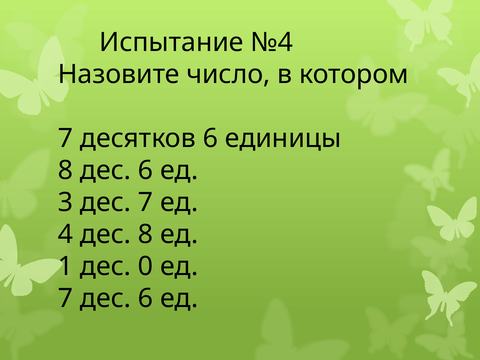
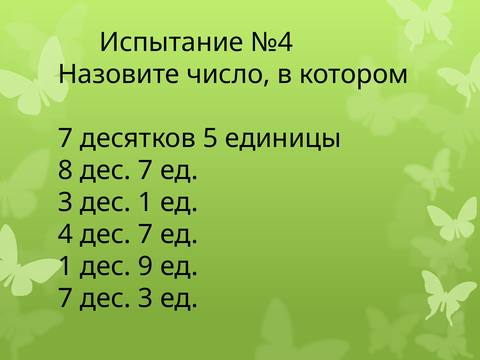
десятков 6: 6 -> 5 (210, 139)
8 дес 6: 6 -> 7 (146, 171)
дес 7: 7 -> 1 (146, 202)
4 дес 8: 8 -> 7 (146, 234)
0: 0 -> 9 (146, 266)
7 дес 6: 6 -> 3 (146, 298)
